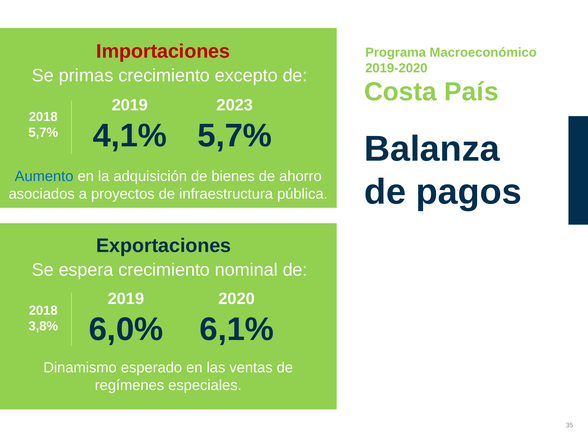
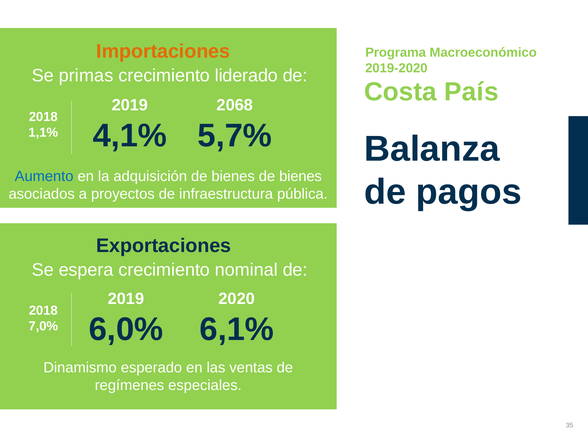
Importaciones colour: red -> orange (163, 51)
excepto: excepto -> liderado (246, 76)
2023: 2023 -> 2068 (235, 105)
5,7%: 5,7% -> 1,1% (43, 133)
bienes de ahorro: ahorro -> bienes (300, 176)
3,8%: 3,8% -> 7,0% (43, 326)
